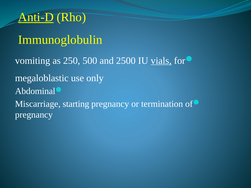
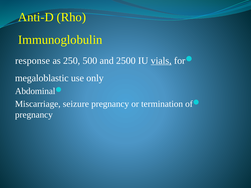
Anti-D underline: present -> none (36, 17)
vomiting: vomiting -> response (33, 61)
starting: starting -> seizure (76, 104)
